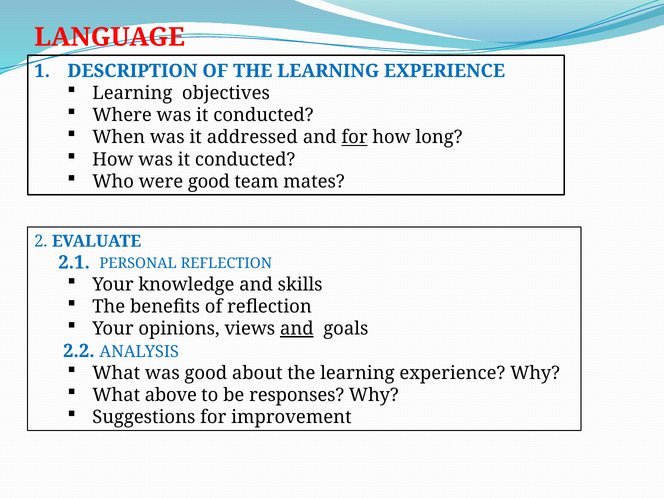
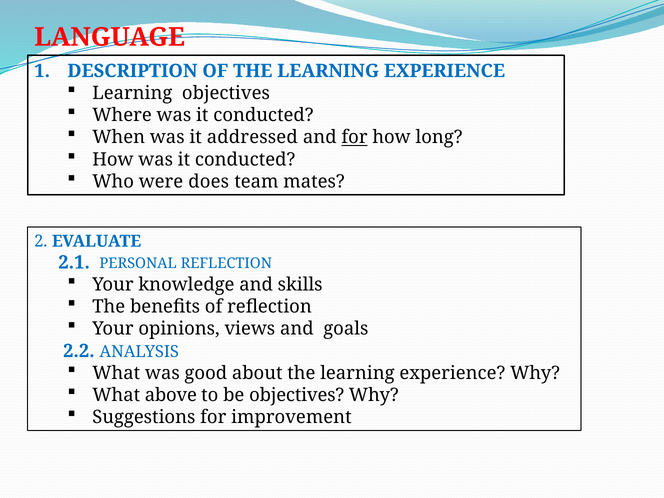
were good: good -> does (209, 182)
and underline: present -> none (297, 329)
be responses: responses -> objectives (297, 395)
